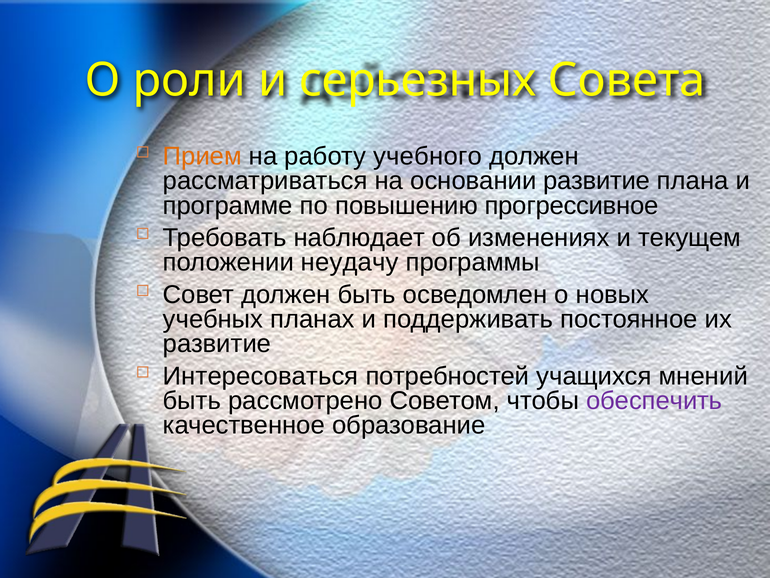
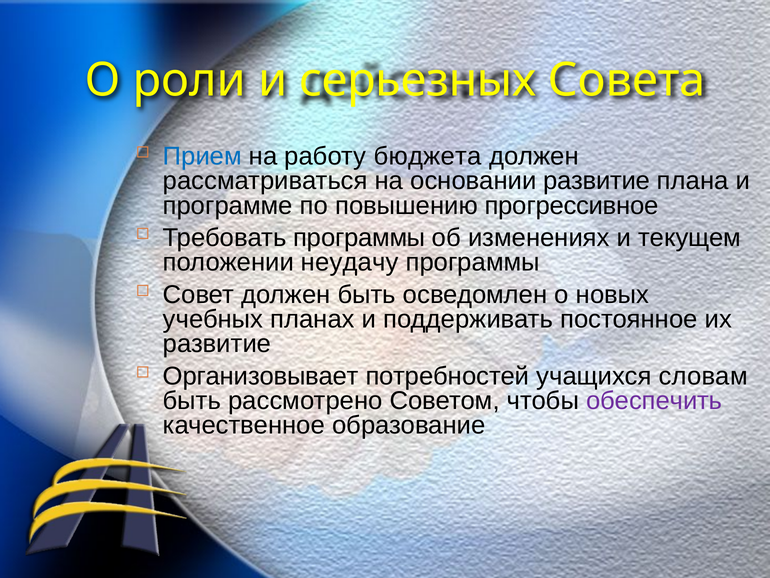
Прием colour: orange -> blue (202, 156)
учебного: учебного -> бюджета (428, 156)
Требовать наблюдает: наблюдает -> программы (359, 238)
Интересоваться: Интересоваться -> Организовывает (261, 376)
мнений: мнений -> словам (703, 376)
